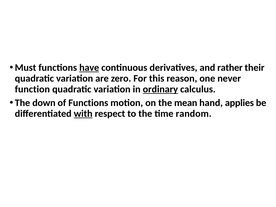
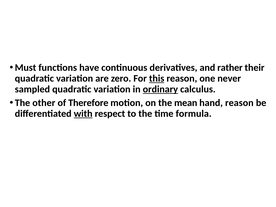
have underline: present -> none (89, 68)
this underline: none -> present (157, 78)
function: function -> sampled (32, 89)
down: down -> other (44, 103)
of Functions: Functions -> Therefore (88, 103)
hand applies: applies -> reason (239, 103)
random: random -> formula (194, 114)
